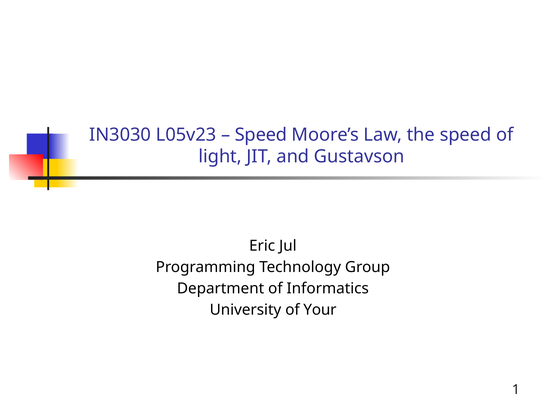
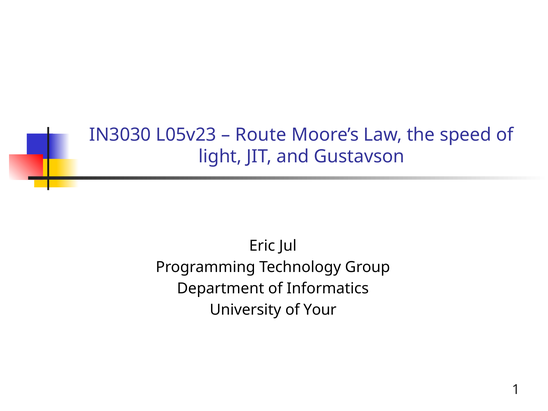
Speed: Speed -> Route (261, 135)
